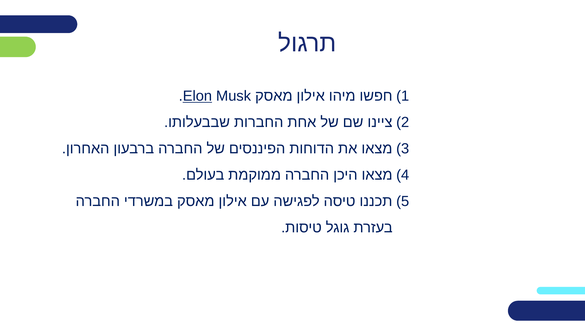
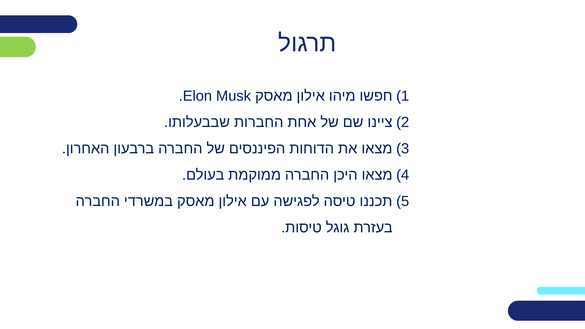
Elon underline: present -> none (197, 96)
